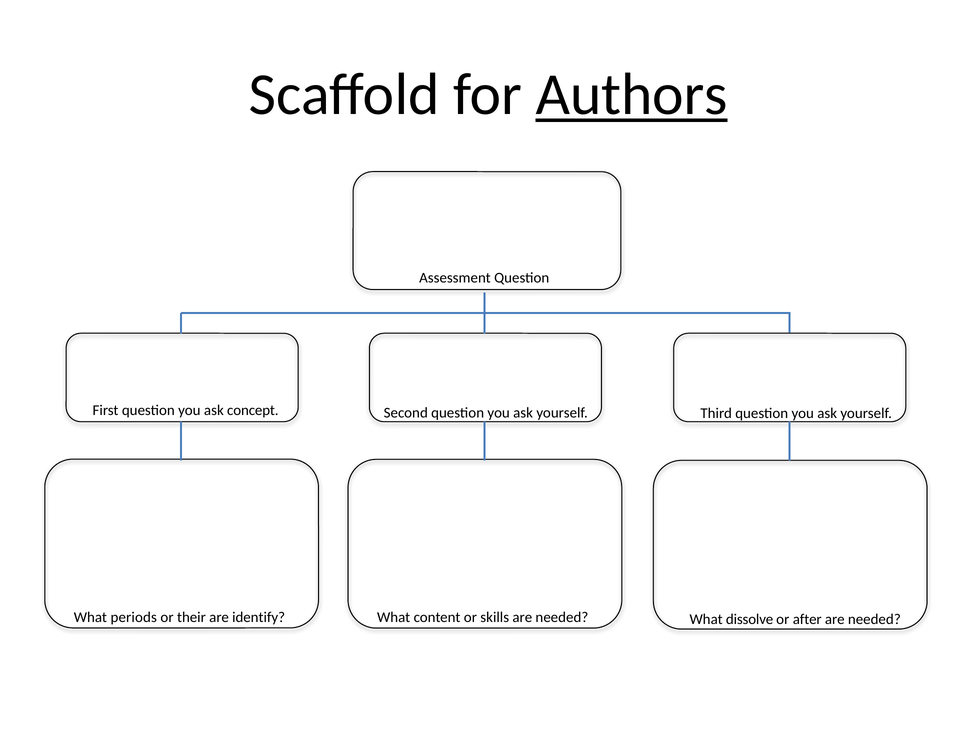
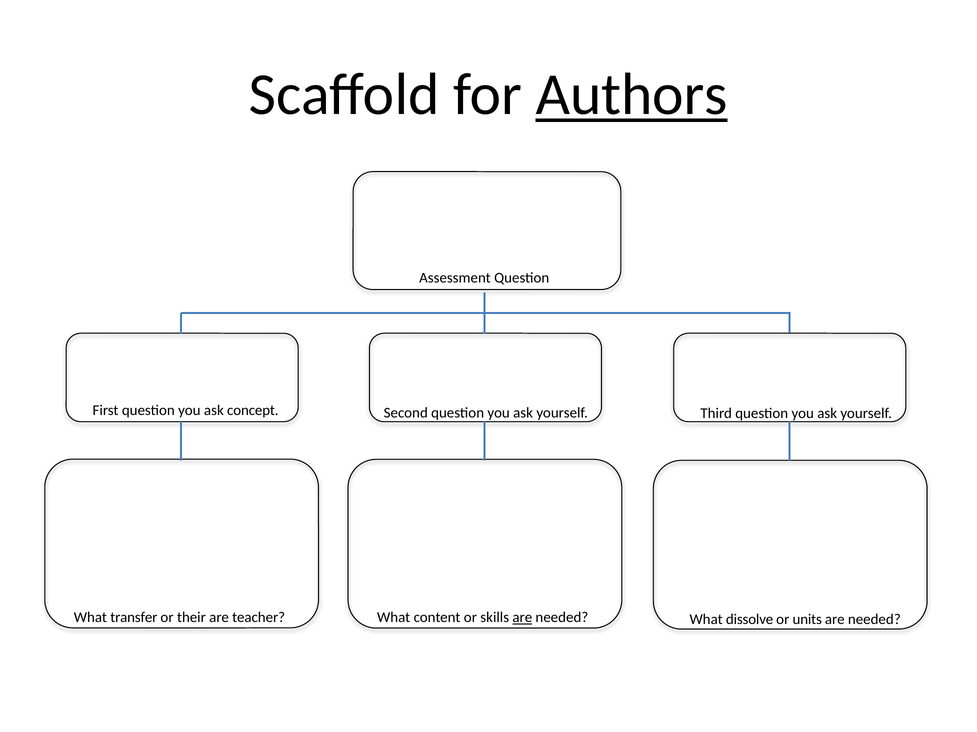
periods: periods -> transfer (134, 618)
identify: identify -> teacher (259, 618)
are underline: none -> present (522, 618)
after: after -> units (807, 620)
